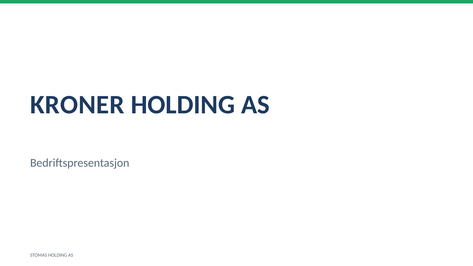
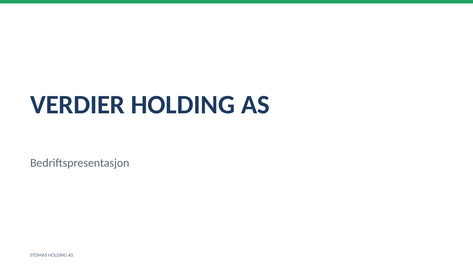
KRONER: KRONER -> VERDIER (77, 105)
